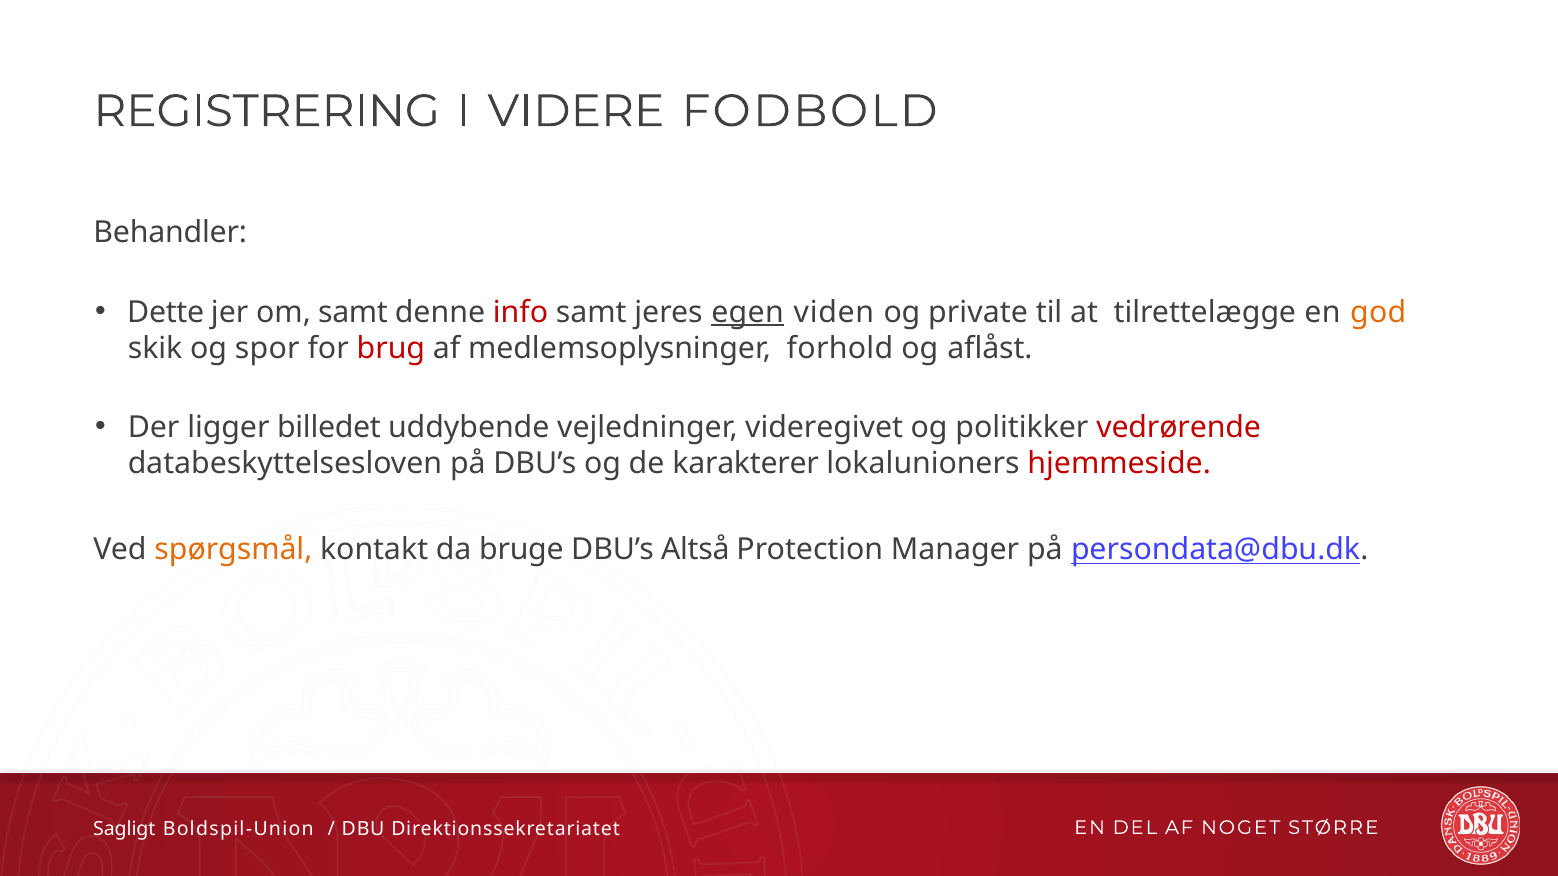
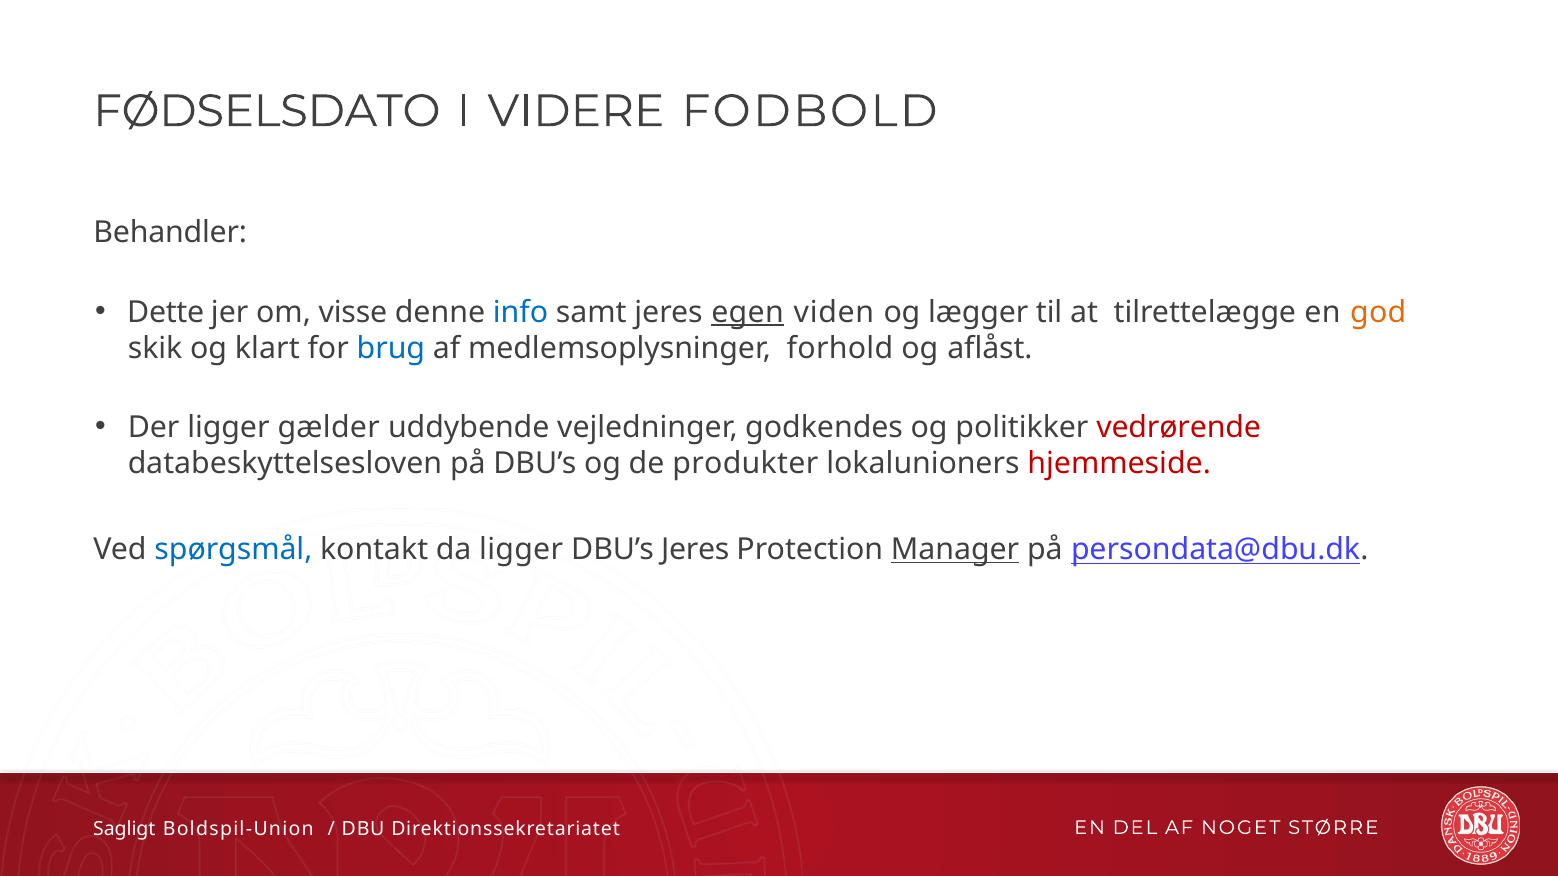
REGISTRERING: REGISTRERING -> FØDSELSDATO (267, 111)
om samt: samt -> visse (353, 312)
info colour: red -> blue (521, 312)
private: private -> lægger (978, 312)
spor: spor -> klart (267, 349)
brug colour: red -> blue (391, 349)
billedet: billedet -> gælder (329, 428)
videregivet: videregivet -> godkendes (824, 428)
karakterer: karakterer -> produkter (745, 464)
spørgsmål colour: orange -> blue (233, 550)
da bruge: bruge -> ligger (521, 550)
DBU’s Altså: Altså -> Jeres (695, 550)
Manager underline: none -> present (955, 550)
